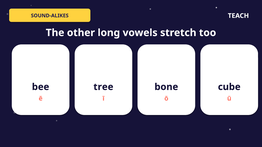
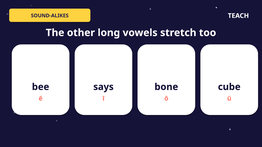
tree: tree -> says (103, 87)
